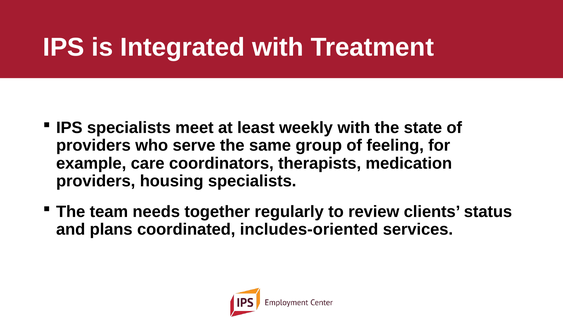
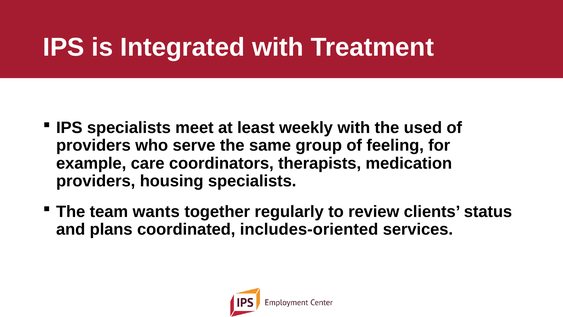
state: state -> used (423, 128)
needs: needs -> wants (156, 211)
